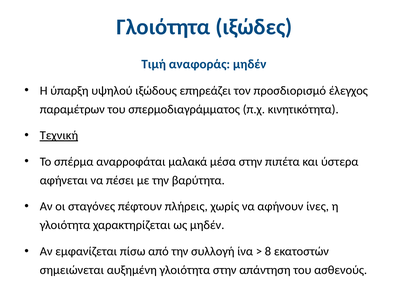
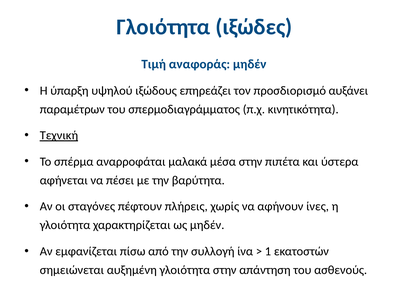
έλεγχος: έλεγχος -> αυξάνει (348, 91)
8: 8 -> 1 (268, 251)
